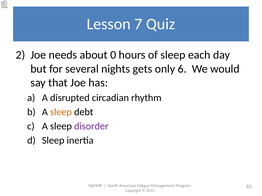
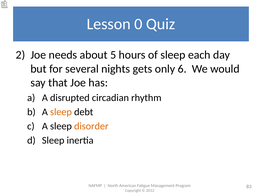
7: 7 -> 0 (138, 24)
0: 0 -> 5 (113, 55)
disorder colour: purple -> orange (91, 126)
